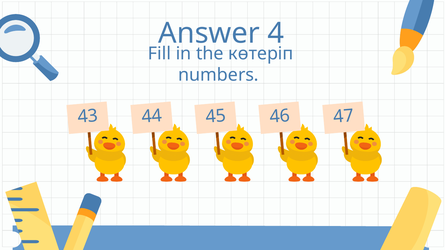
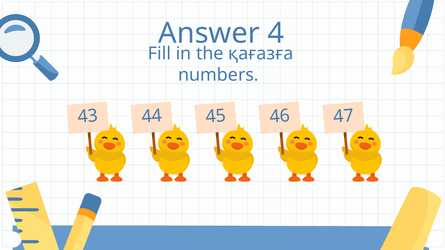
көтеріп: көтеріп -> қағазға (261, 54)
